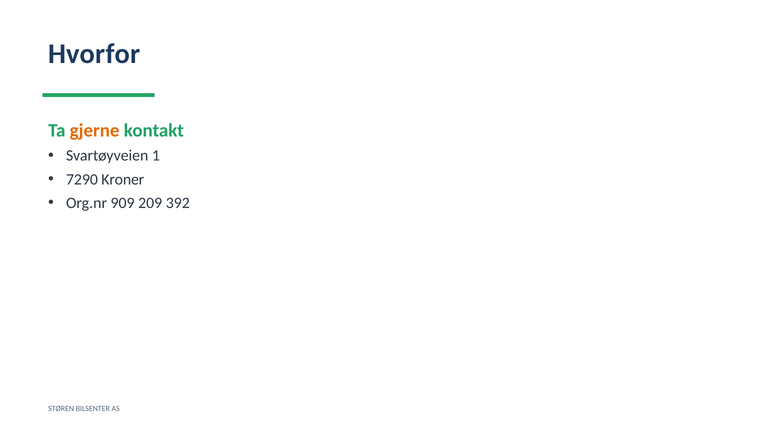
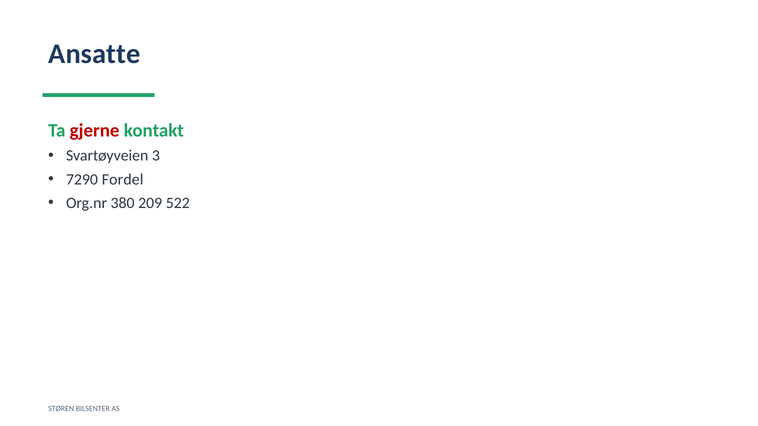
Hvorfor: Hvorfor -> Ansatte (94, 54)
gjerne colour: orange -> red (95, 130)
1: 1 -> 3 (156, 156)
Kroner: Kroner -> Fordel (123, 180)
909: 909 -> 380 (123, 203)
392: 392 -> 522 (178, 203)
